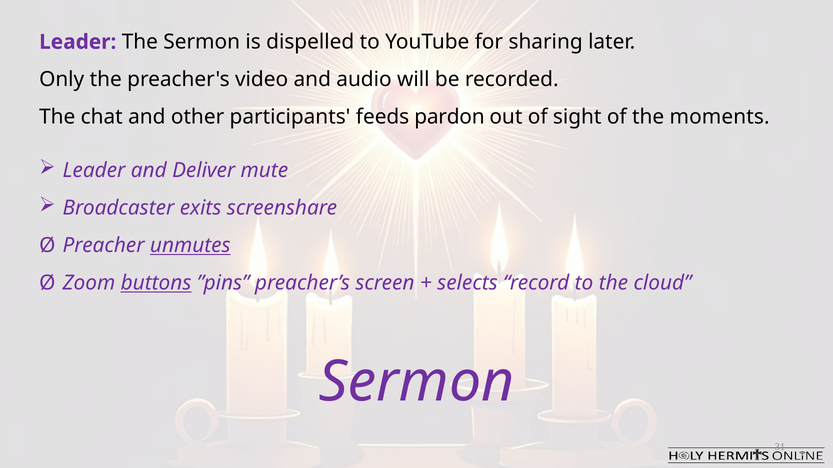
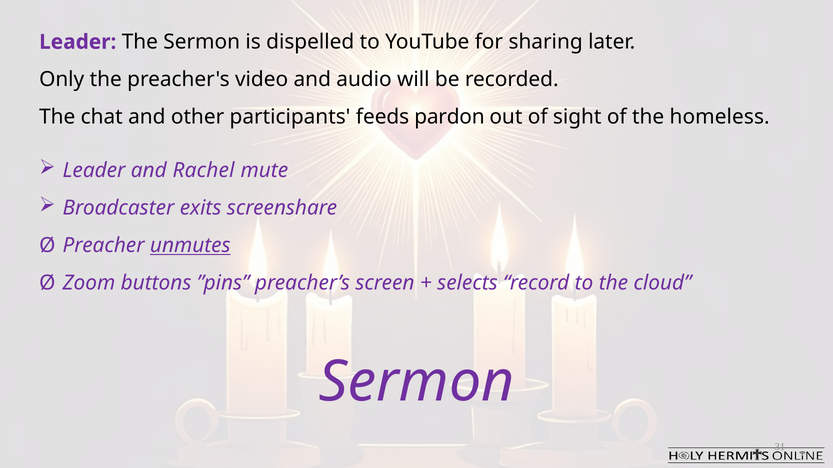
moments: moments -> homeless (720, 117)
Deliver: Deliver -> Rachel (204, 171)
buttons underline: present -> none (156, 283)
